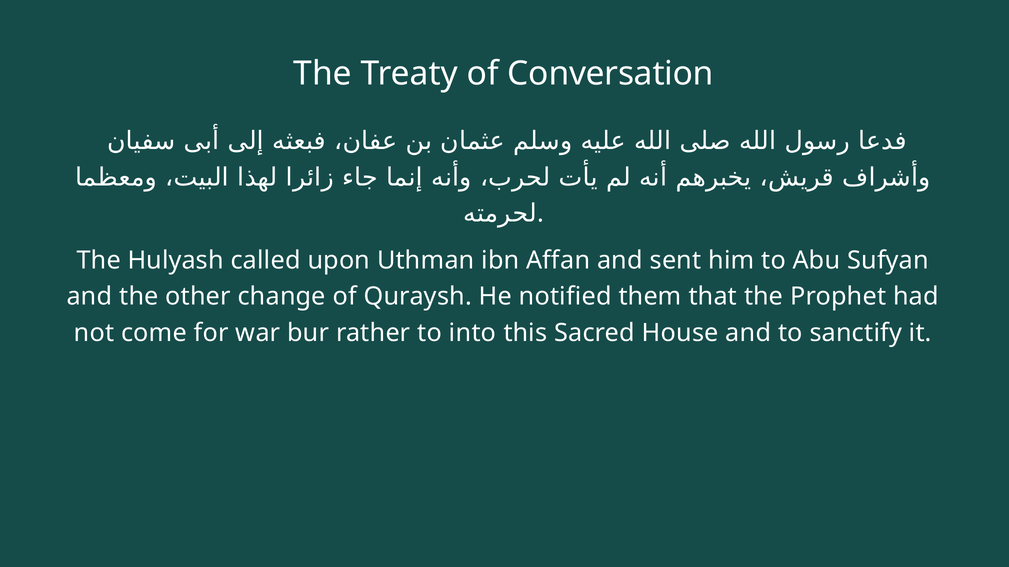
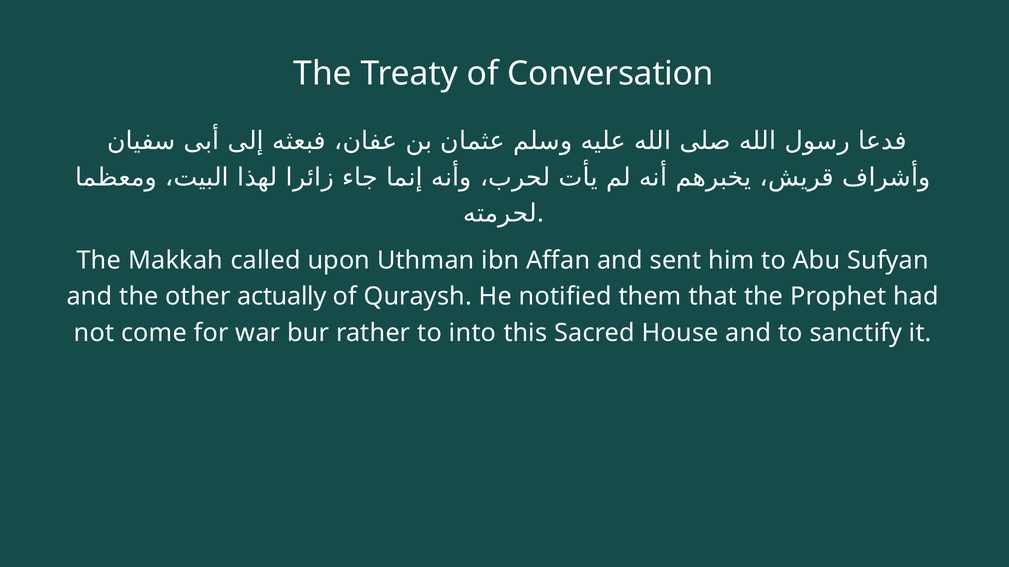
Hulyash: Hulyash -> Makkah (176, 261)
change: change -> actually (282, 297)
